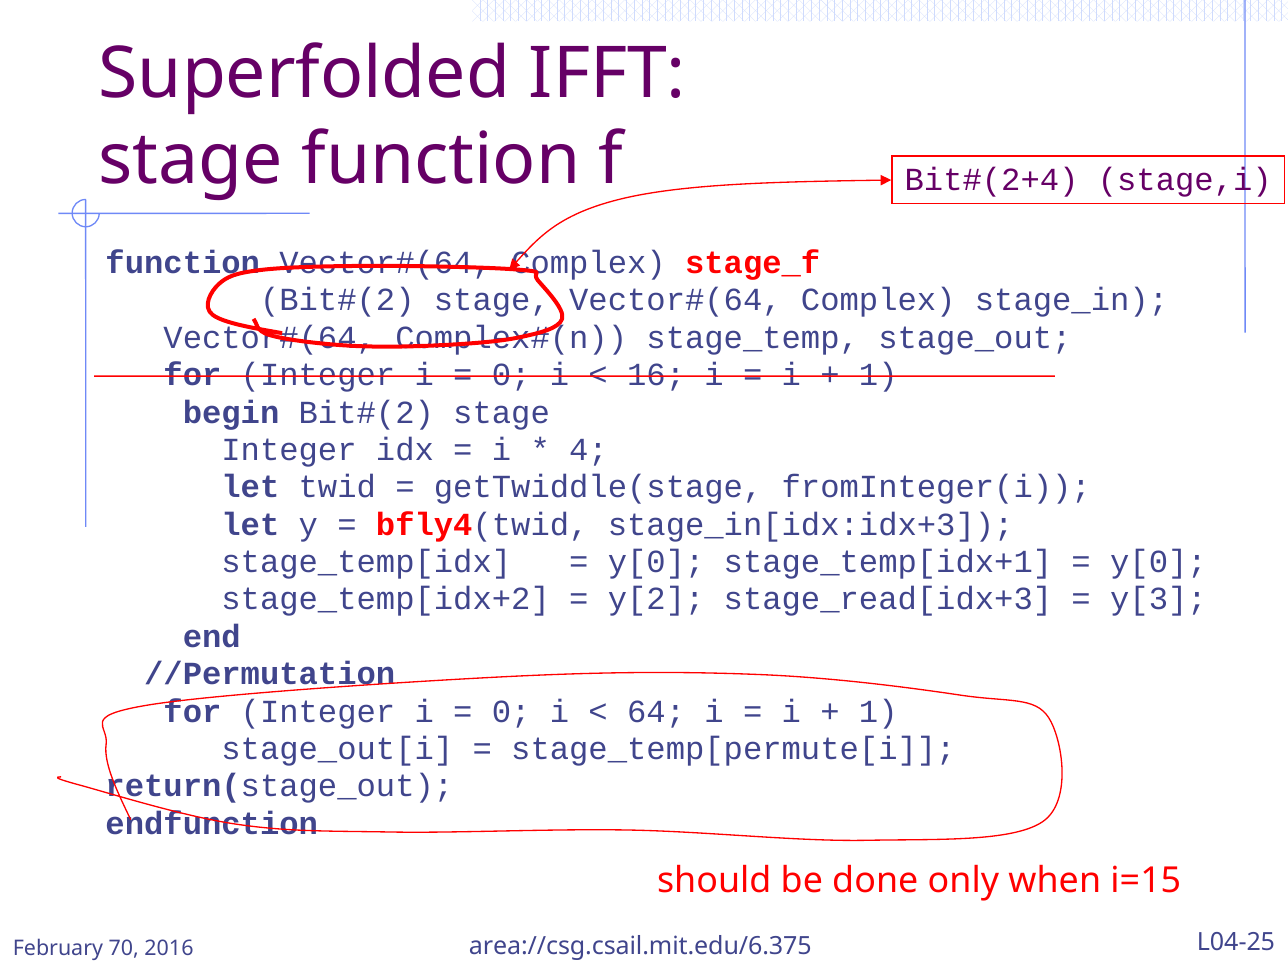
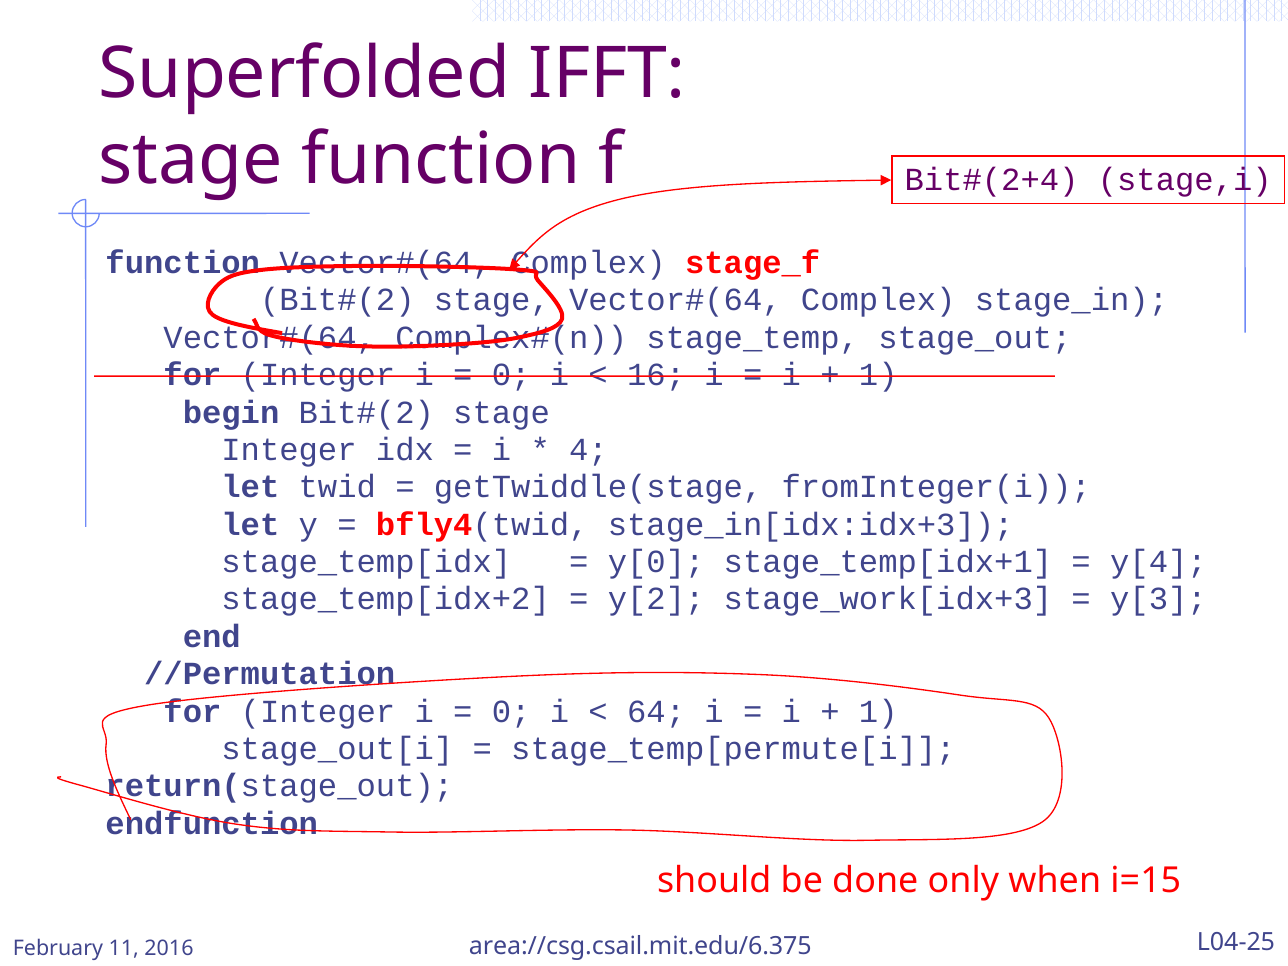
y[0: y[0 -> y[4 (1158, 562)
stage_read[idx+3: stage_read[idx+3 -> stage_work[idx+3 (888, 599)
70: 70 -> 11 (124, 948)
